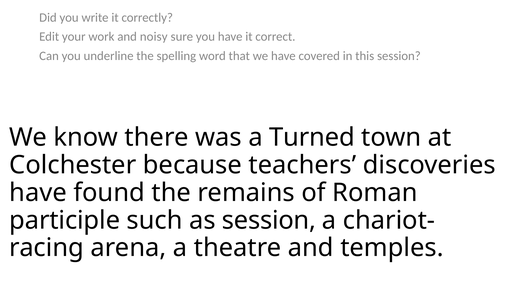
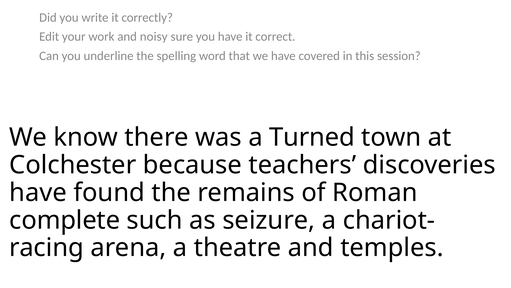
participle: participle -> complete (65, 220)
as session: session -> seizure (269, 220)
